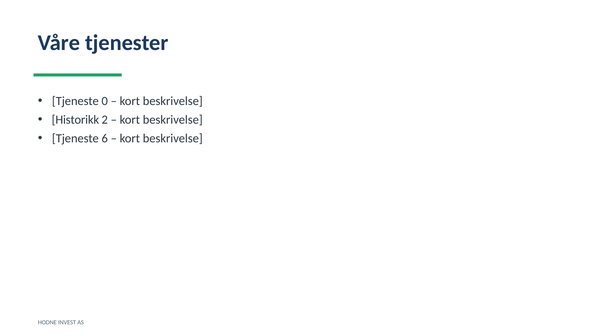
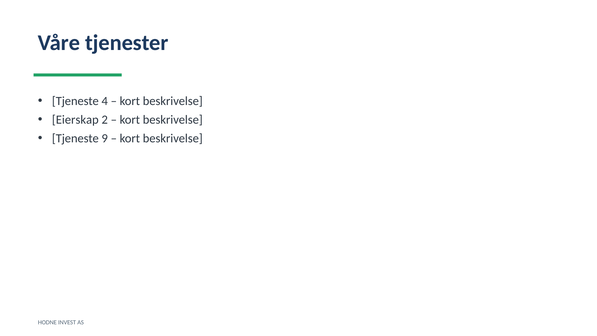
0: 0 -> 4 (105, 101)
Historikk: Historikk -> Eierskap (75, 120)
6: 6 -> 9 (105, 138)
